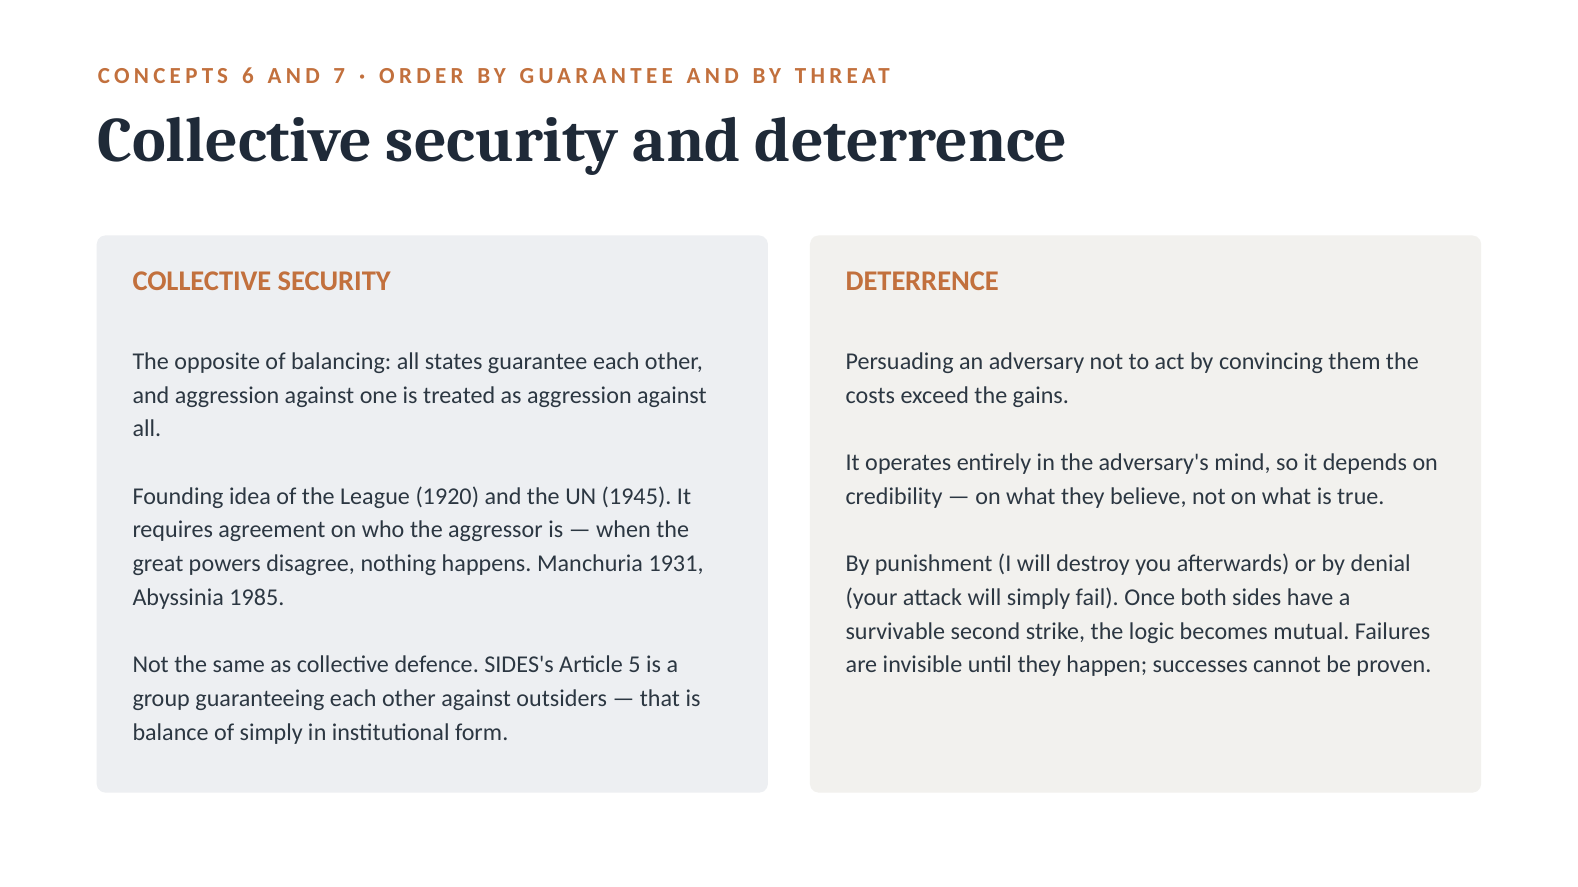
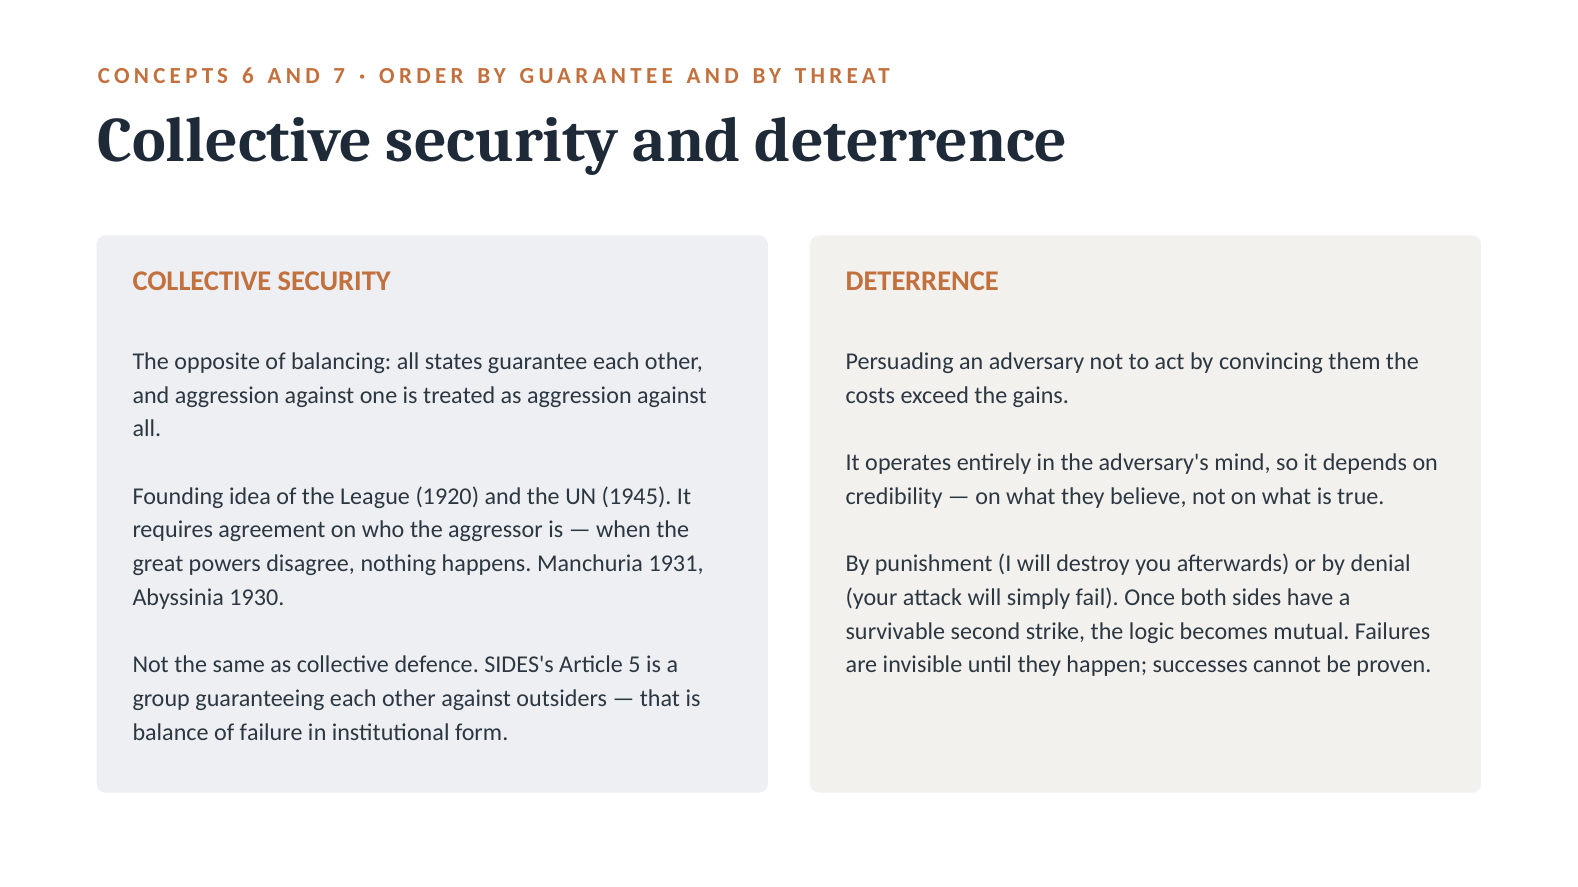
1985: 1985 -> 1930 (257, 598)
of simply: simply -> failure (271, 733)
